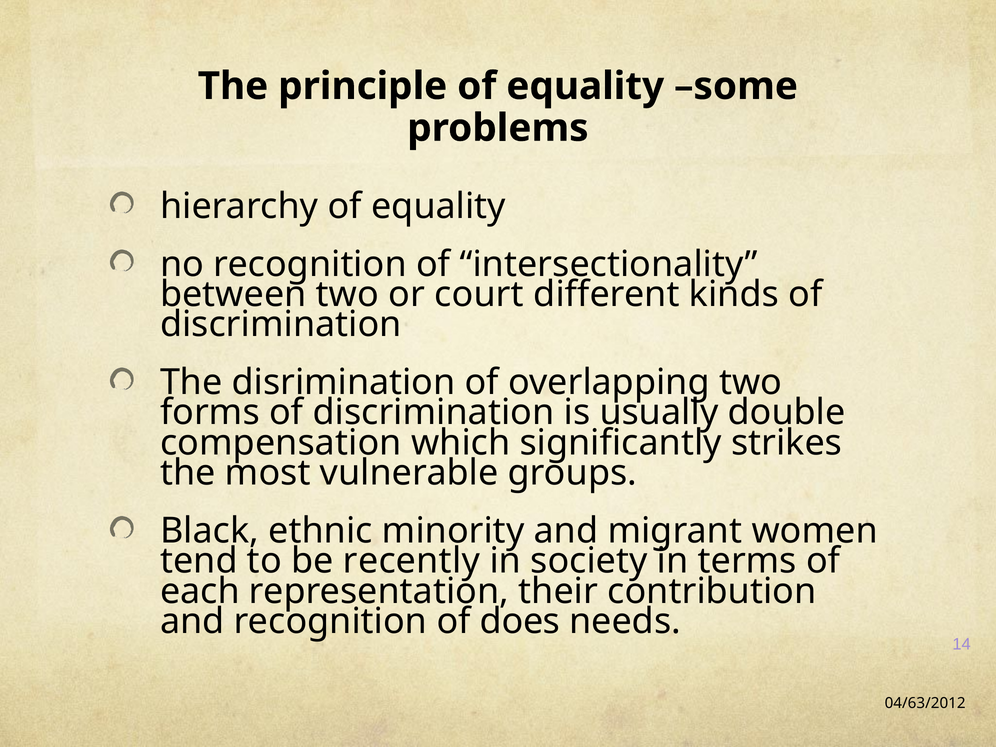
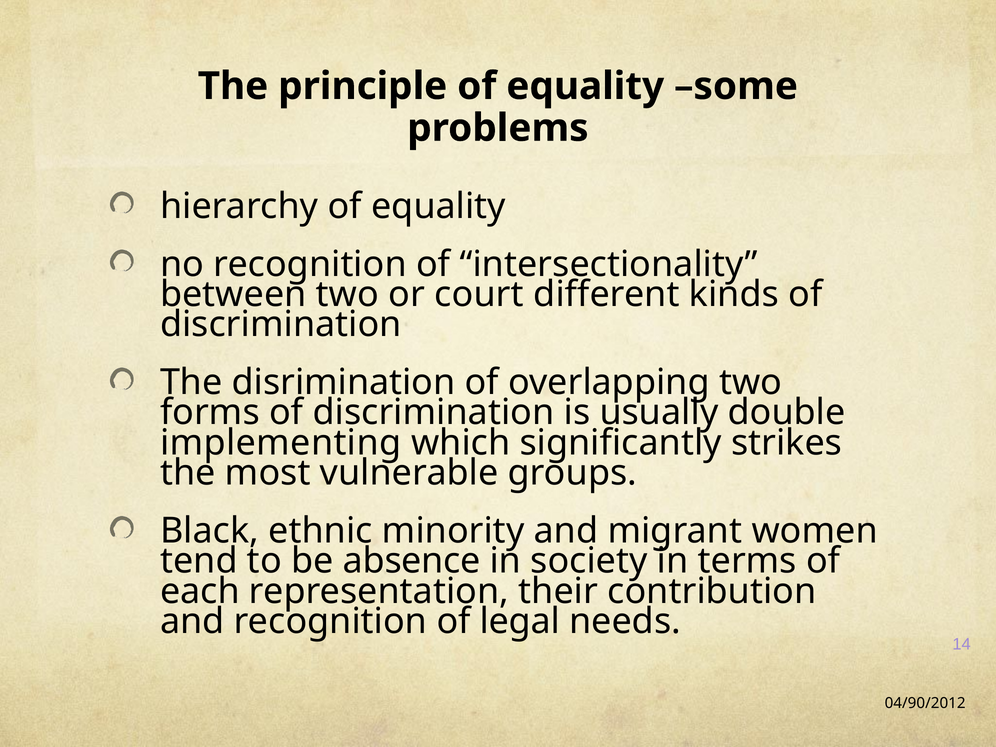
compensation: compensation -> implementing (281, 443)
recently: recently -> absence (412, 561)
does: does -> legal (520, 621)
04/63/2012: 04/63/2012 -> 04/90/2012 (925, 703)
